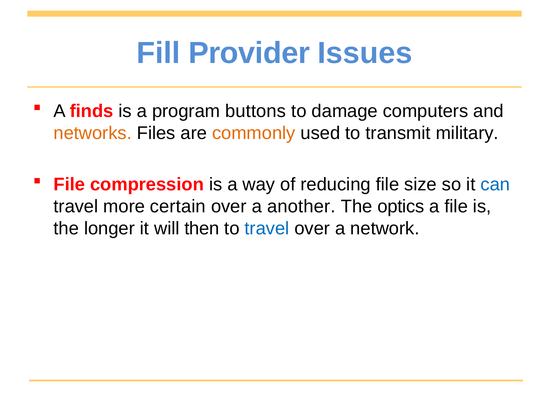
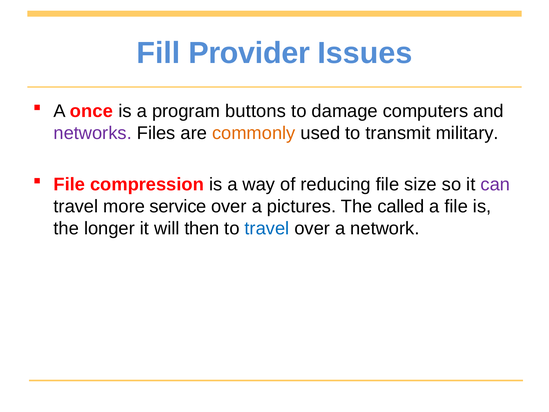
finds: finds -> once (91, 111)
networks colour: orange -> purple (93, 133)
can colour: blue -> purple (495, 184)
certain: certain -> service (178, 206)
another: another -> pictures (302, 206)
optics: optics -> called (401, 206)
